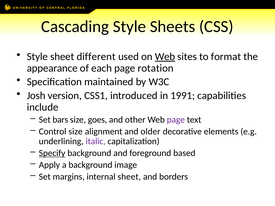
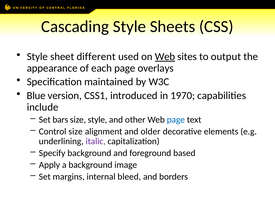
format: format -> output (226, 57)
rotation: rotation -> overlays (156, 68)
Josh: Josh -> Blue (36, 96)
1991: 1991 -> 1970 (183, 96)
size goes: goes -> style (97, 120)
page colour: purple -> blue (176, 120)
Specify underline: present -> none (52, 153)
internal sheet: sheet -> bleed (129, 177)
